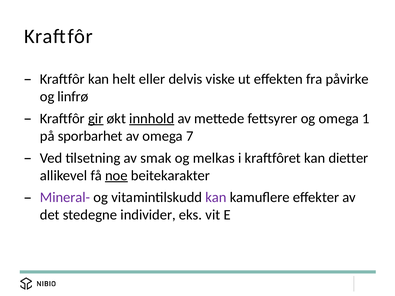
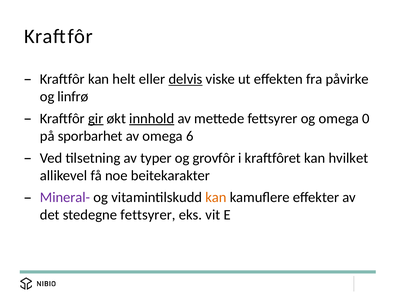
delvis underline: none -> present (185, 79)
1: 1 -> 0 (366, 119)
7: 7 -> 6 (190, 136)
smak: smak -> typer (156, 158)
melkas: melkas -> grovfôr (214, 158)
dietter: dietter -> hvilket (348, 158)
noe underline: present -> none (116, 176)
kan colour: purple -> orange (216, 198)
stedegne individer: individer -> fettsyrer (148, 215)
